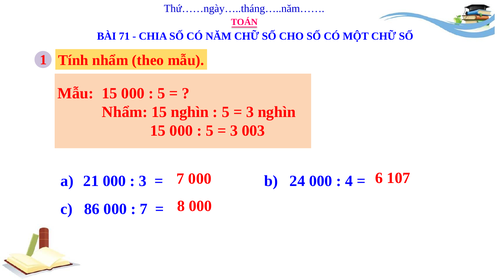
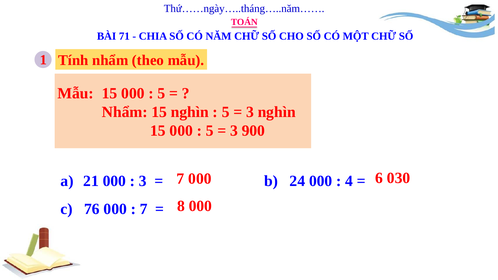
003: 003 -> 900 (253, 131)
107: 107 -> 030 (399, 178)
86: 86 -> 76 (92, 209)
